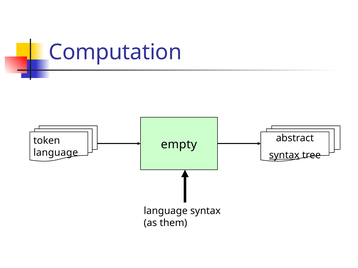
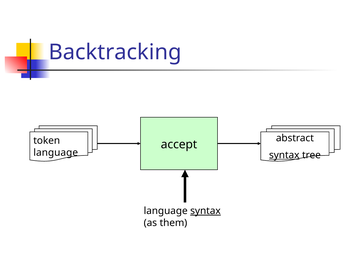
Computation: Computation -> Backtracking (115, 52)
empty: empty -> accept (179, 145)
syntax underline: none -> present (205, 211)
